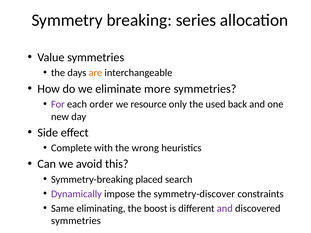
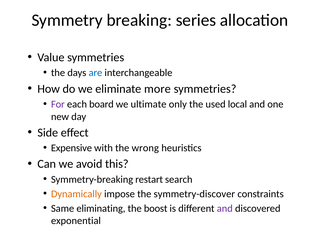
are colour: orange -> blue (95, 73)
order: order -> board (101, 104)
resource: resource -> ultimate (149, 104)
back: back -> local (237, 104)
Complete: Complete -> Expensive (71, 148)
placed: placed -> restart (149, 180)
Dynamically colour: purple -> orange (76, 194)
symmetries: symmetries -> exponential (76, 221)
